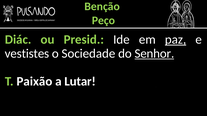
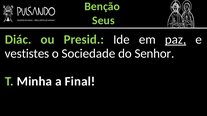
Peço: Peço -> Seus (103, 20)
Senhor underline: present -> none (154, 54)
Paixão: Paixão -> Minha (34, 82)
Lutar: Lutar -> Final (80, 82)
